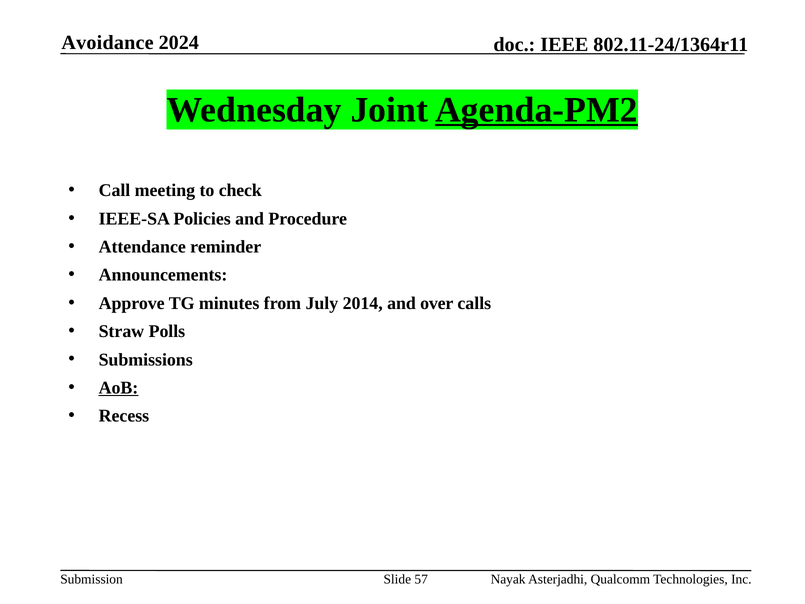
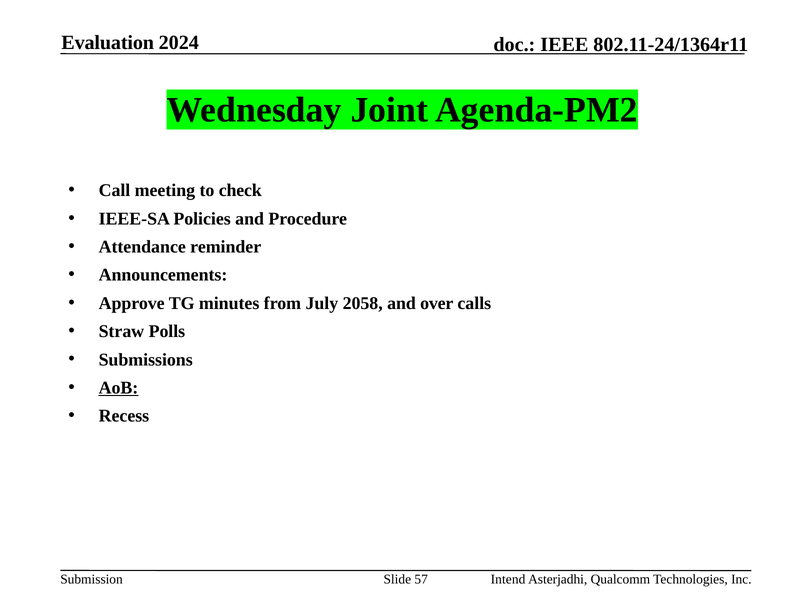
Avoidance: Avoidance -> Evaluation (108, 43)
Agenda-PM2 underline: present -> none (536, 110)
2014: 2014 -> 2058 (363, 303)
Nayak: Nayak -> Intend (508, 579)
